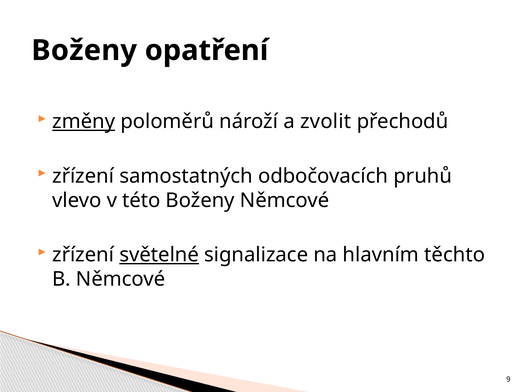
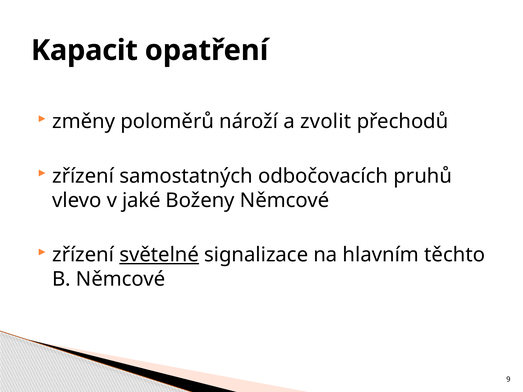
Boženy: Boženy -> Kapacit (84, 50)
změny underline: present -> none (84, 122)
této: této -> jaké (141, 201)
